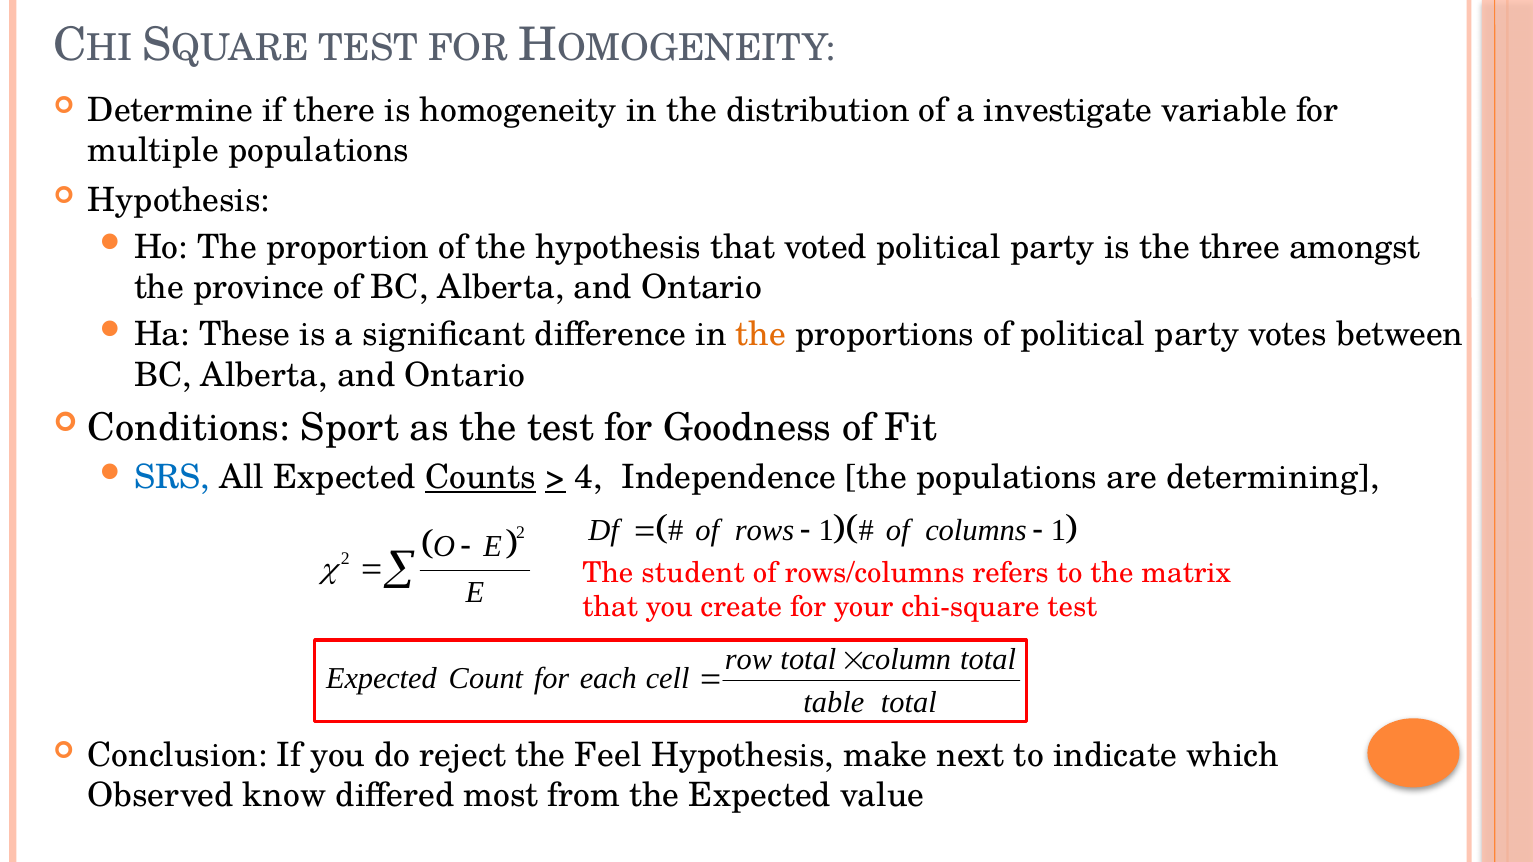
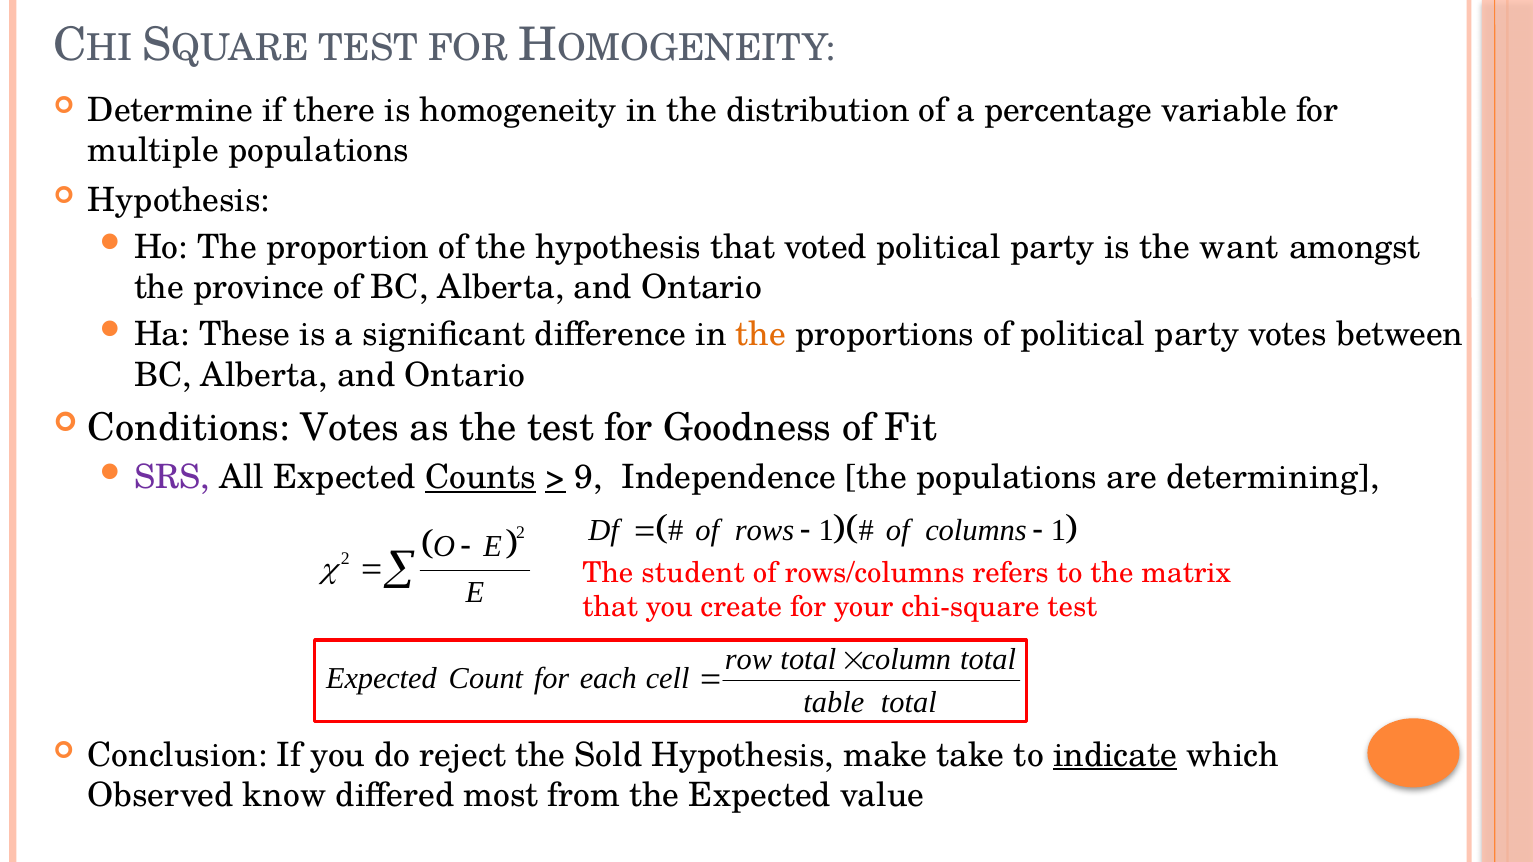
investigate: investigate -> percentage (1068, 111)
three: three -> want (1239, 248)
Conditions Sport: Sport -> Votes (350, 428)
SRS colour: blue -> purple (172, 478)
4: 4 -> 9 (589, 478)
Feel: Feel -> Sold (609, 755)
next: next -> take (971, 755)
indicate underline: none -> present (1115, 755)
